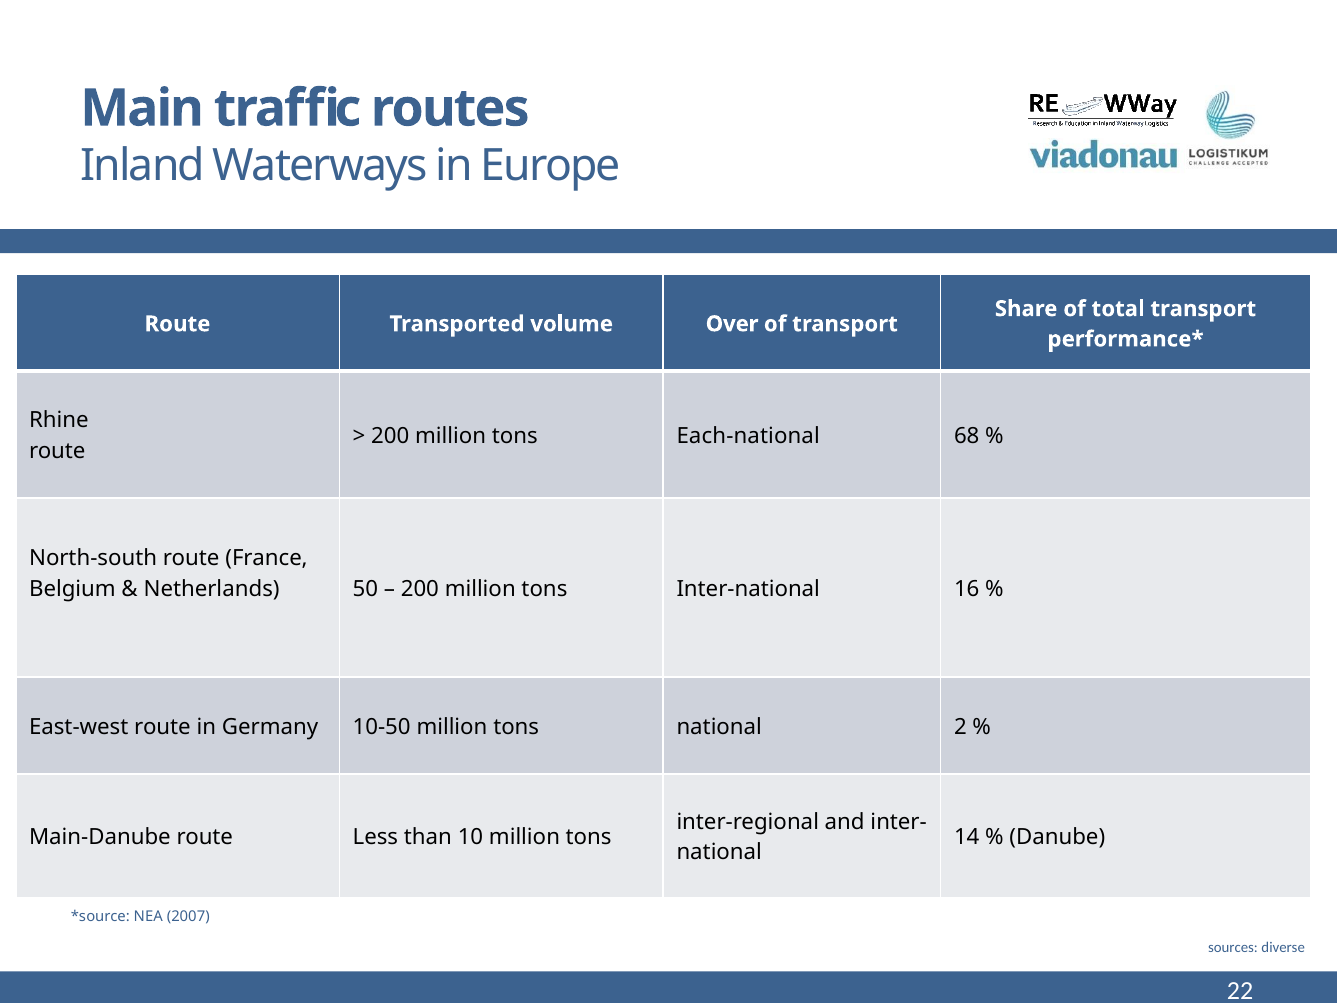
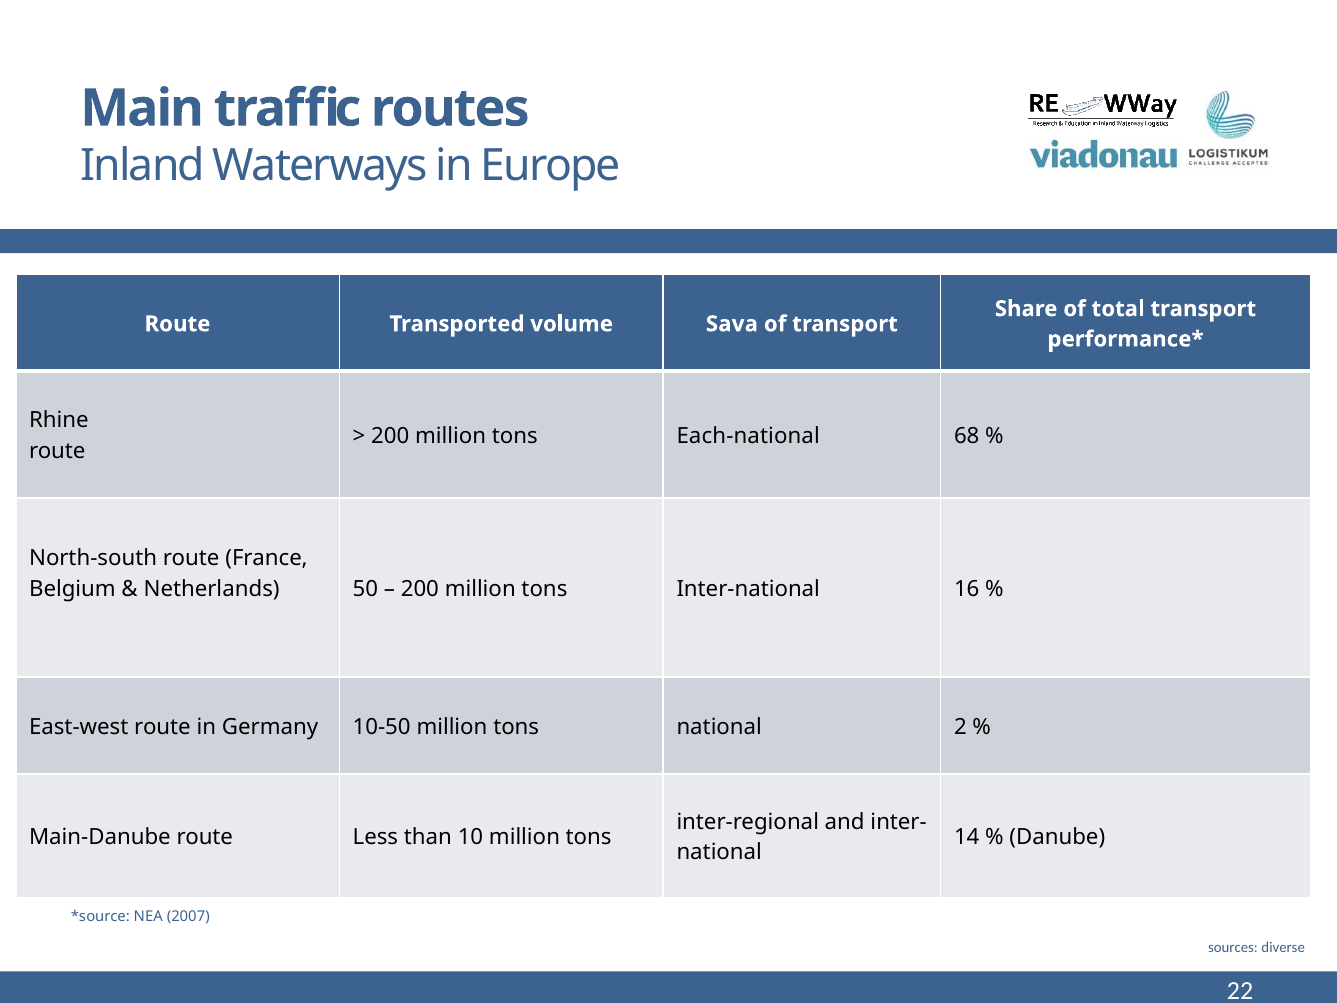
Over: Over -> Sava (732, 324)
